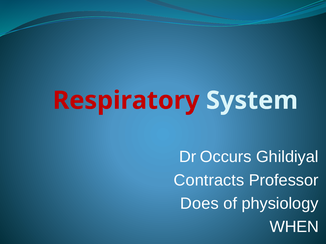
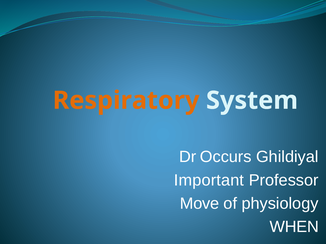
Respiratory colour: red -> orange (126, 101)
Contracts: Contracts -> Important (209, 181)
Does: Does -> Move (200, 204)
